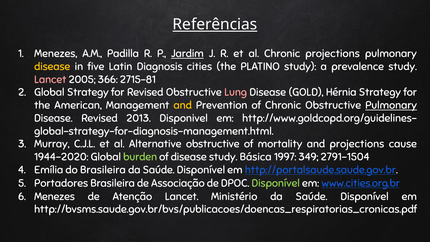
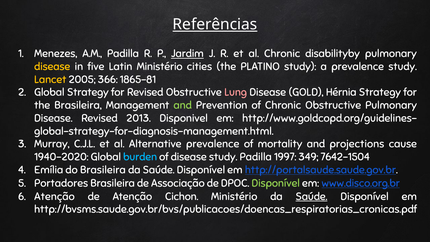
Chronic projections: projections -> disabilityby (333, 54)
Latin Diagnosis: Diagnosis -> Ministério (160, 67)
Lancet colour: pink -> yellow (50, 79)
2715-81: 2715-81 -> 1865-81 (138, 79)
the American: American -> Brasileira (78, 105)
and colour: yellow -> light green (183, 105)
Pulmonary underline: present -> none (391, 105)
Alternative obstructive: obstructive -> prevalence (213, 144)
1944-2020: 1944-2020 -> 1940-2020 (61, 157)
burden colour: light green -> light blue (140, 157)
study Básica: Básica -> Padilla (256, 157)
2791-1504: 2791-1504 -> 7642-1504 (345, 157)
www.cities.org.br: www.cities.org.br -> www.disco.org.br (361, 183)
Menezes: Menezes -> Atenção (54, 196)
Atenção Lancet: Lancet -> Cichon (182, 196)
Saúde underline: none -> present (311, 196)
